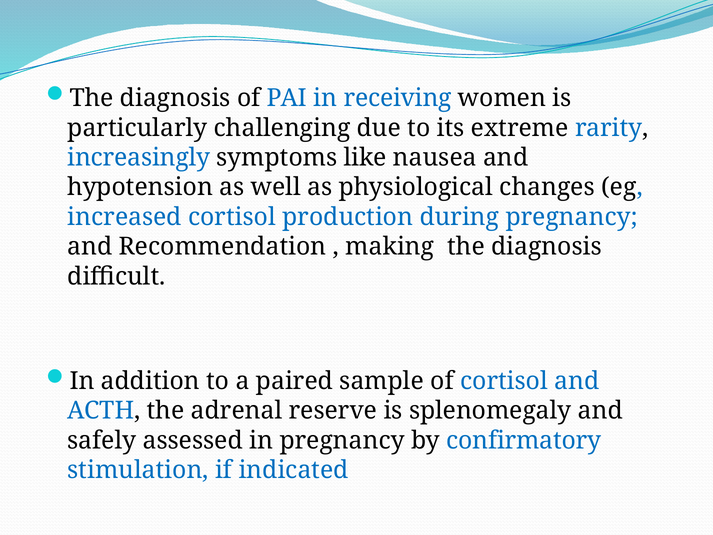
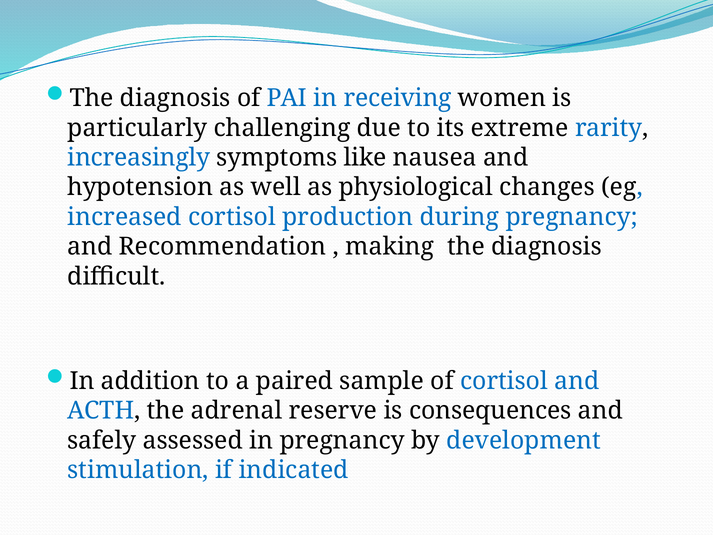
splenomegaly: splenomegaly -> consequences (490, 410)
confirmatory: confirmatory -> development (524, 440)
